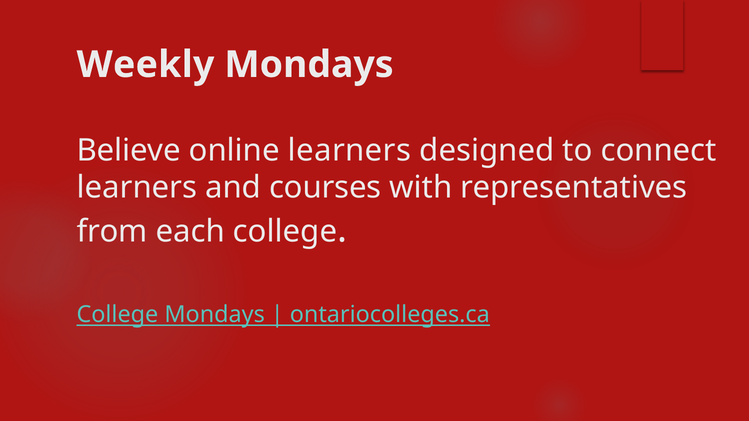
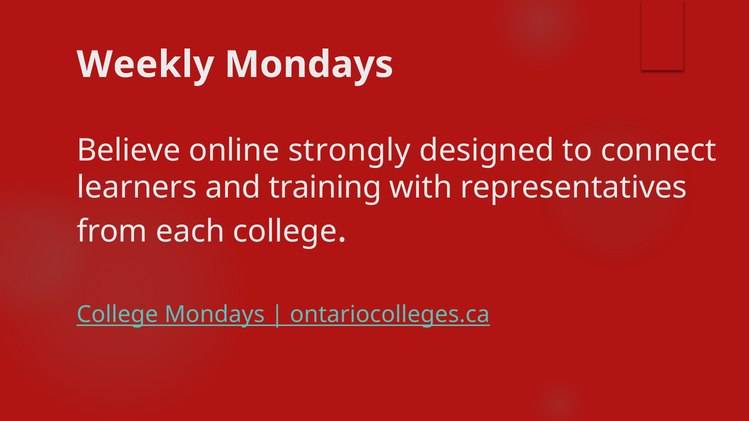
online learners: learners -> strongly (349, 150)
courses: courses -> training (325, 188)
